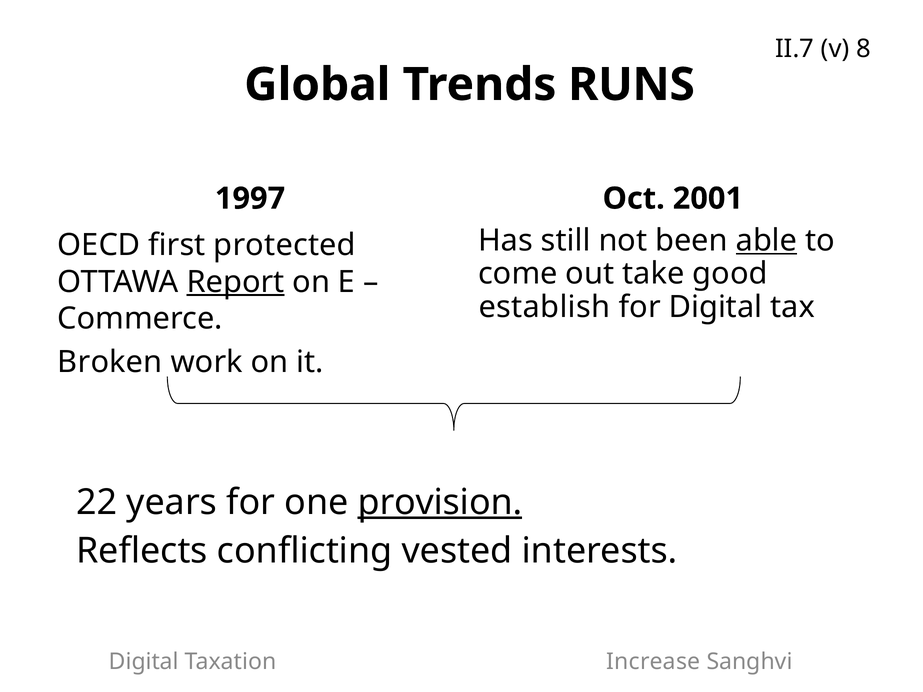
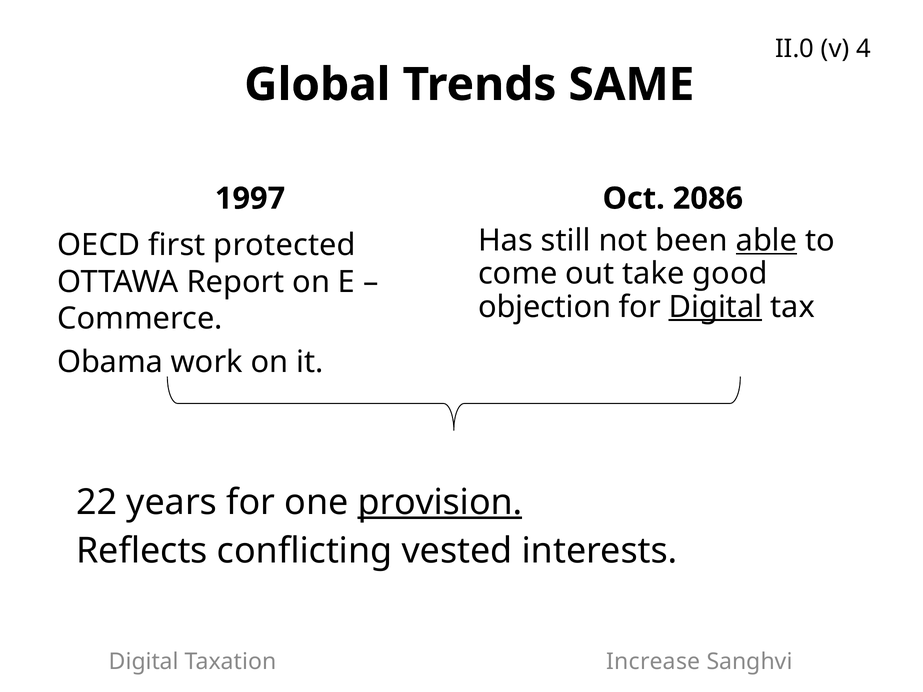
II.7: II.7 -> II.0 (795, 49)
8: 8 -> 4 (863, 49)
RUNS: RUNS -> SAME (631, 85)
2001: 2001 -> 2086 (708, 199)
Report underline: present -> none (236, 282)
establish: establish -> objection (545, 307)
Digital underline: none -> present (715, 307)
Broken: Broken -> Obama (110, 362)
